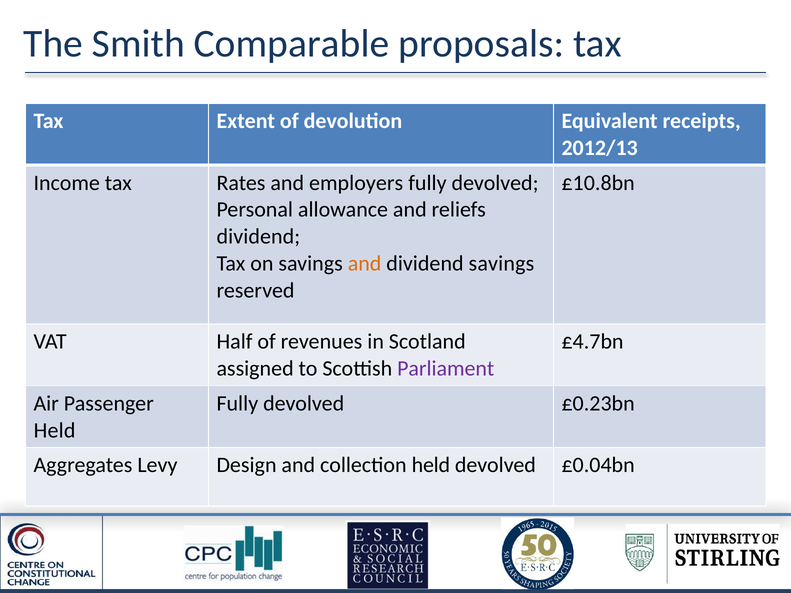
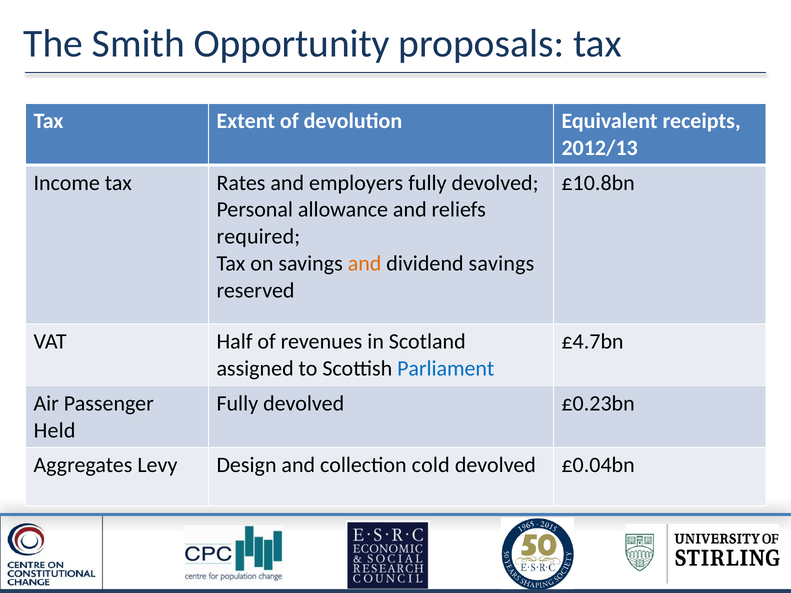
Comparable: Comparable -> Opportunity (292, 44)
dividend: dividend -> required (258, 237)
Parliament colour: purple -> blue (446, 369)
collection held: held -> cold (431, 465)
